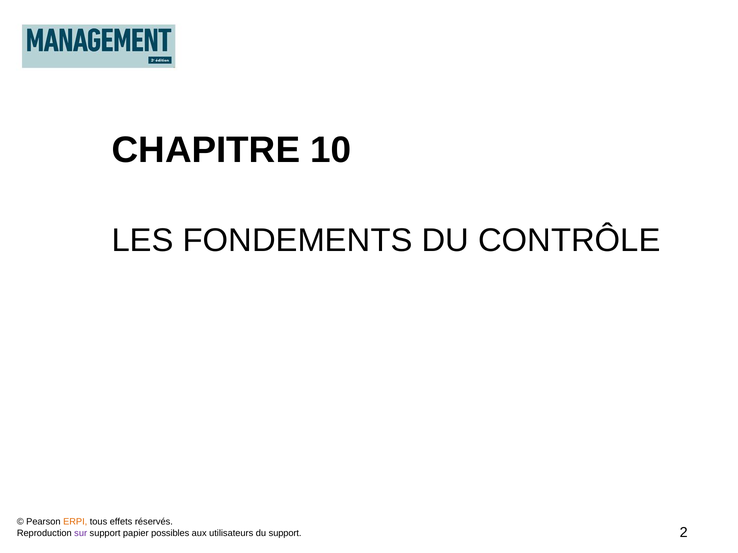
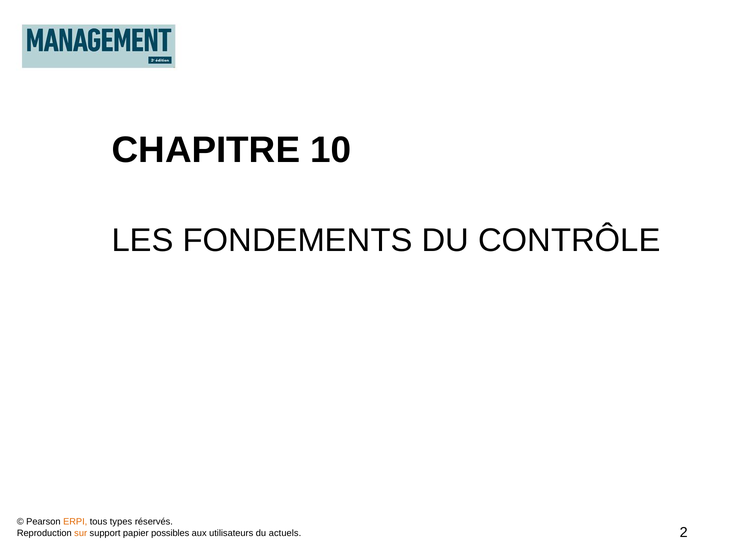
effets: effets -> types (121, 522)
sur colour: purple -> orange (81, 534)
du support: support -> actuels (285, 534)
